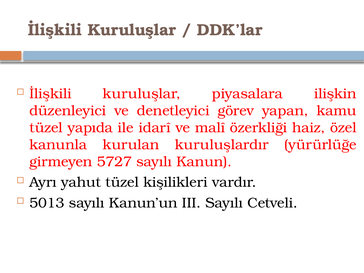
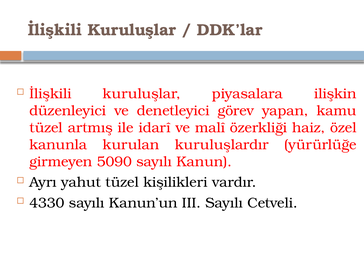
yapıda: yapıda -> artmış (90, 128)
5727: 5727 -> 5090 (114, 162)
5013: 5013 -> 4330 (47, 203)
